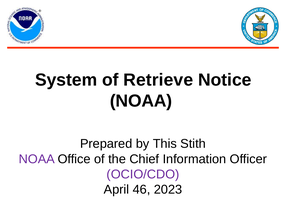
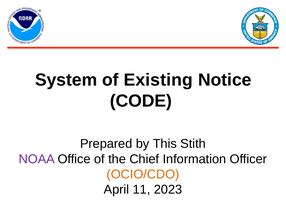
Retrieve: Retrieve -> Existing (158, 80)
NOAA: NOAA -> CODE (141, 101)
OCIO/CDO colour: purple -> orange (143, 174)
46: 46 -> 11 (142, 189)
